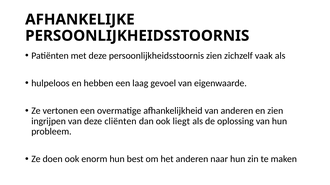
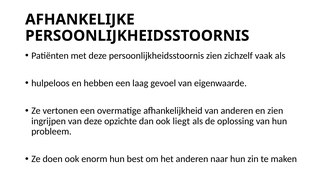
cliënten: cliënten -> opzichte (121, 122)
